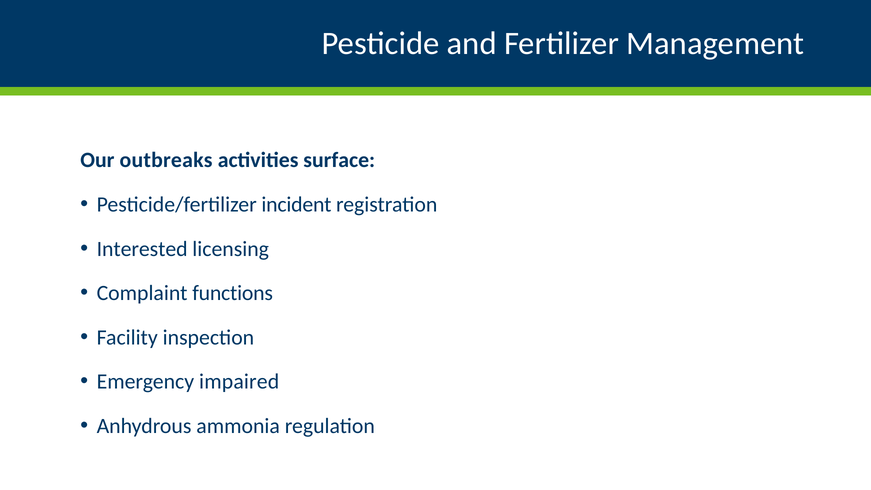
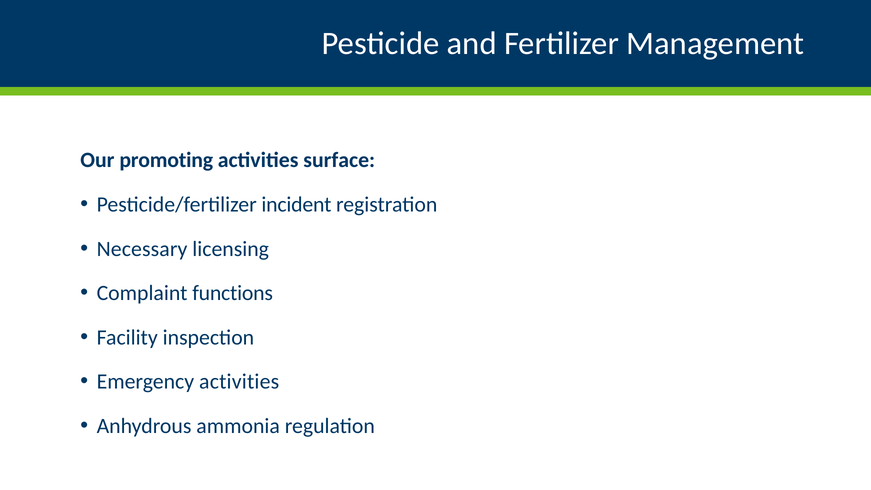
outbreaks: outbreaks -> promoting (166, 160)
Interested: Interested -> Necessary (142, 249)
Emergency impaired: impaired -> activities (239, 382)
